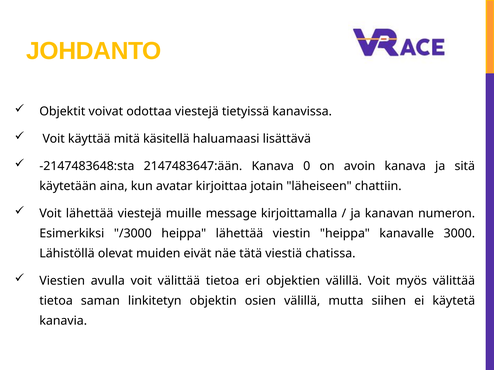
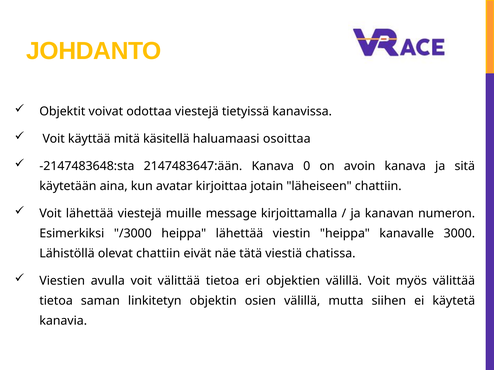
lisättävä: lisättävä -> osoittaa (287, 139)
olevat muiden: muiden -> chattiin (158, 254)
